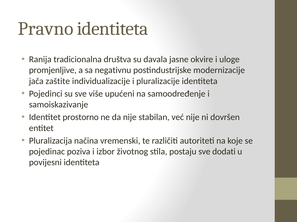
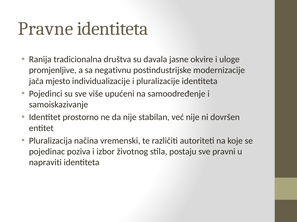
Pravno: Pravno -> Pravne (46, 29)
zaštite: zaštite -> mjesto (58, 81)
dodati: dodati -> pravni (224, 152)
povijesni: povijesni -> napraviti (45, 163)
